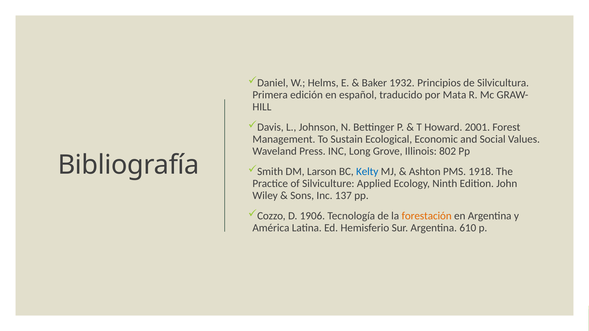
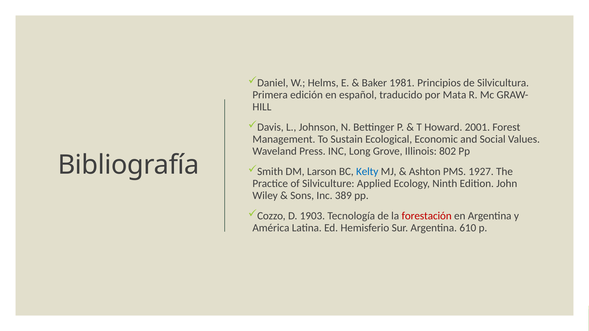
1932: 1932 -> 1981 (402, 83)
1918: 1918 -> 1927 (481, 172)
137: 137 -> 389 (343, 196)
1906: 1906 -> 1903 (312, 216)
forestación colour: orange -> red (427, 216)
